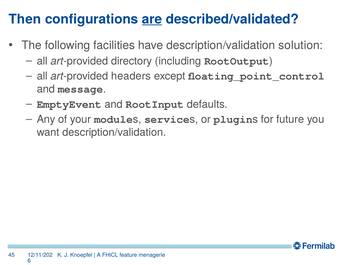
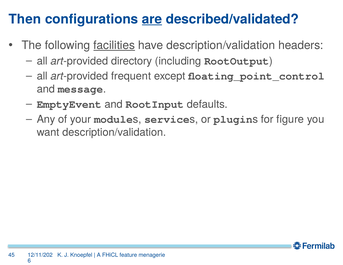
facilities underline: none -> present (114, 45)
solution: solution -> headers (301, 45)
headers: headers -> frequent (131, 76)
future: future -> figure (290, 119)
